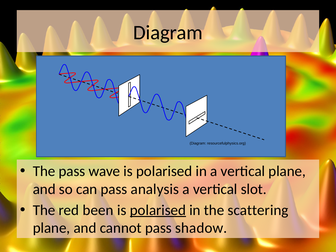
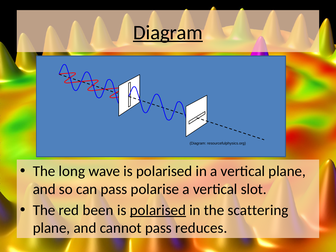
Diagram underline: none -> present (168, 33)
The pass: pass -> long (72, 171)
analysis: analysis -> polarise (155, 189)
shadow: shadow -> reduces (201, 228)
